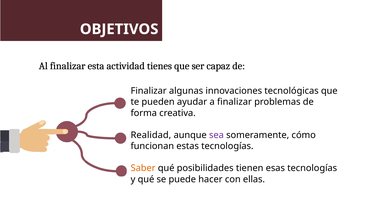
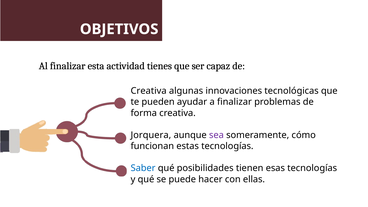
Finalizar: Finalizar -> Creativa (149, 91)
Realidad: Realidad -> Jorquera (151, 135)
Saber colour: orange -> blue (143, 168)
